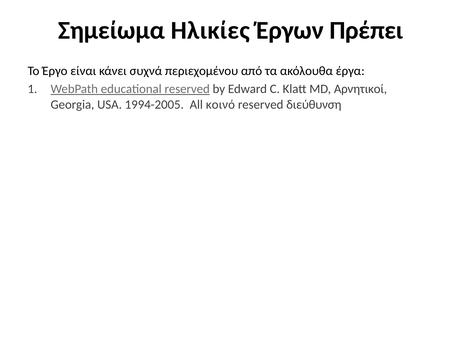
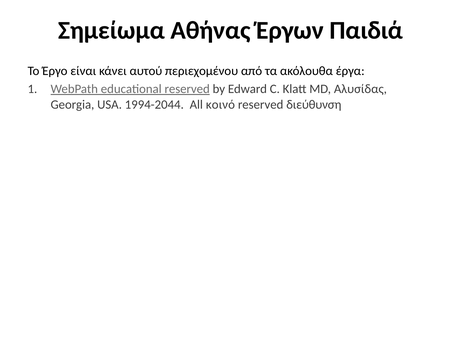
Ηλικίες: Ηλικίες -> Αθήνας (211, 31)
Πρέπει: Πρέπει -> Παιδιά (366, 31)
συχνά: συχνά -> αυτού (146, 71)
Αρνητικοί: Αρνητικοί -> Αλυσίδας (360, 89)
1994-2005: 1994-2005 -> 1994-2044 (154, 105)
